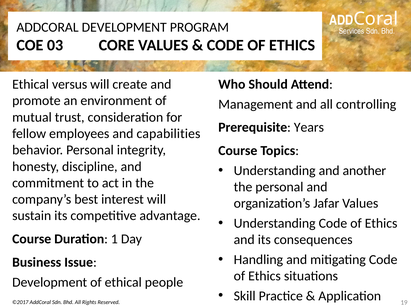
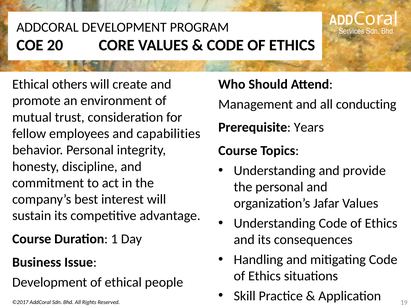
03: 03 -> 20 (55, 45)
versus: versus -> others (70, 84)
controlling: controlling -> conducting (366, 104)
another: another -> provide (364, 171)
